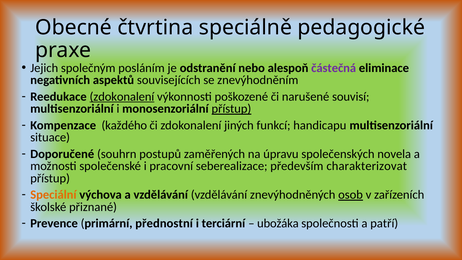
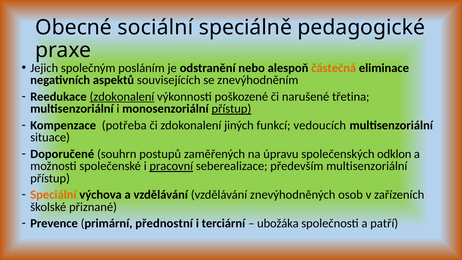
čtvrtina: čtvrtina -> sociální (155, 27)
částečná colour: purple -> orange (334, 68)
souvisí: souvisí -> třetina (351, 97)
každého: každého -> potřeba (124, 125)
handicapu: handicapu -> vedoucích (320, 125)
novela: novela -> odklon (394, 154)
pracovní underline: none -> present (171, 166)
především charakterizovat: charakterizovat -> multisenzoriální (367, 166)
osob underline: present -> none (351, 195)
